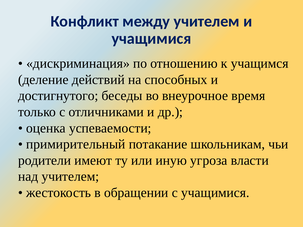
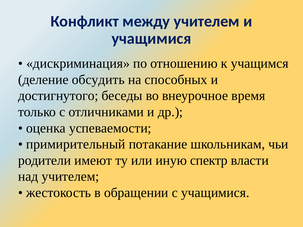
действий: действий -> обсудить (98, 80)
угроза: угроза -> спектр (209, 161)
